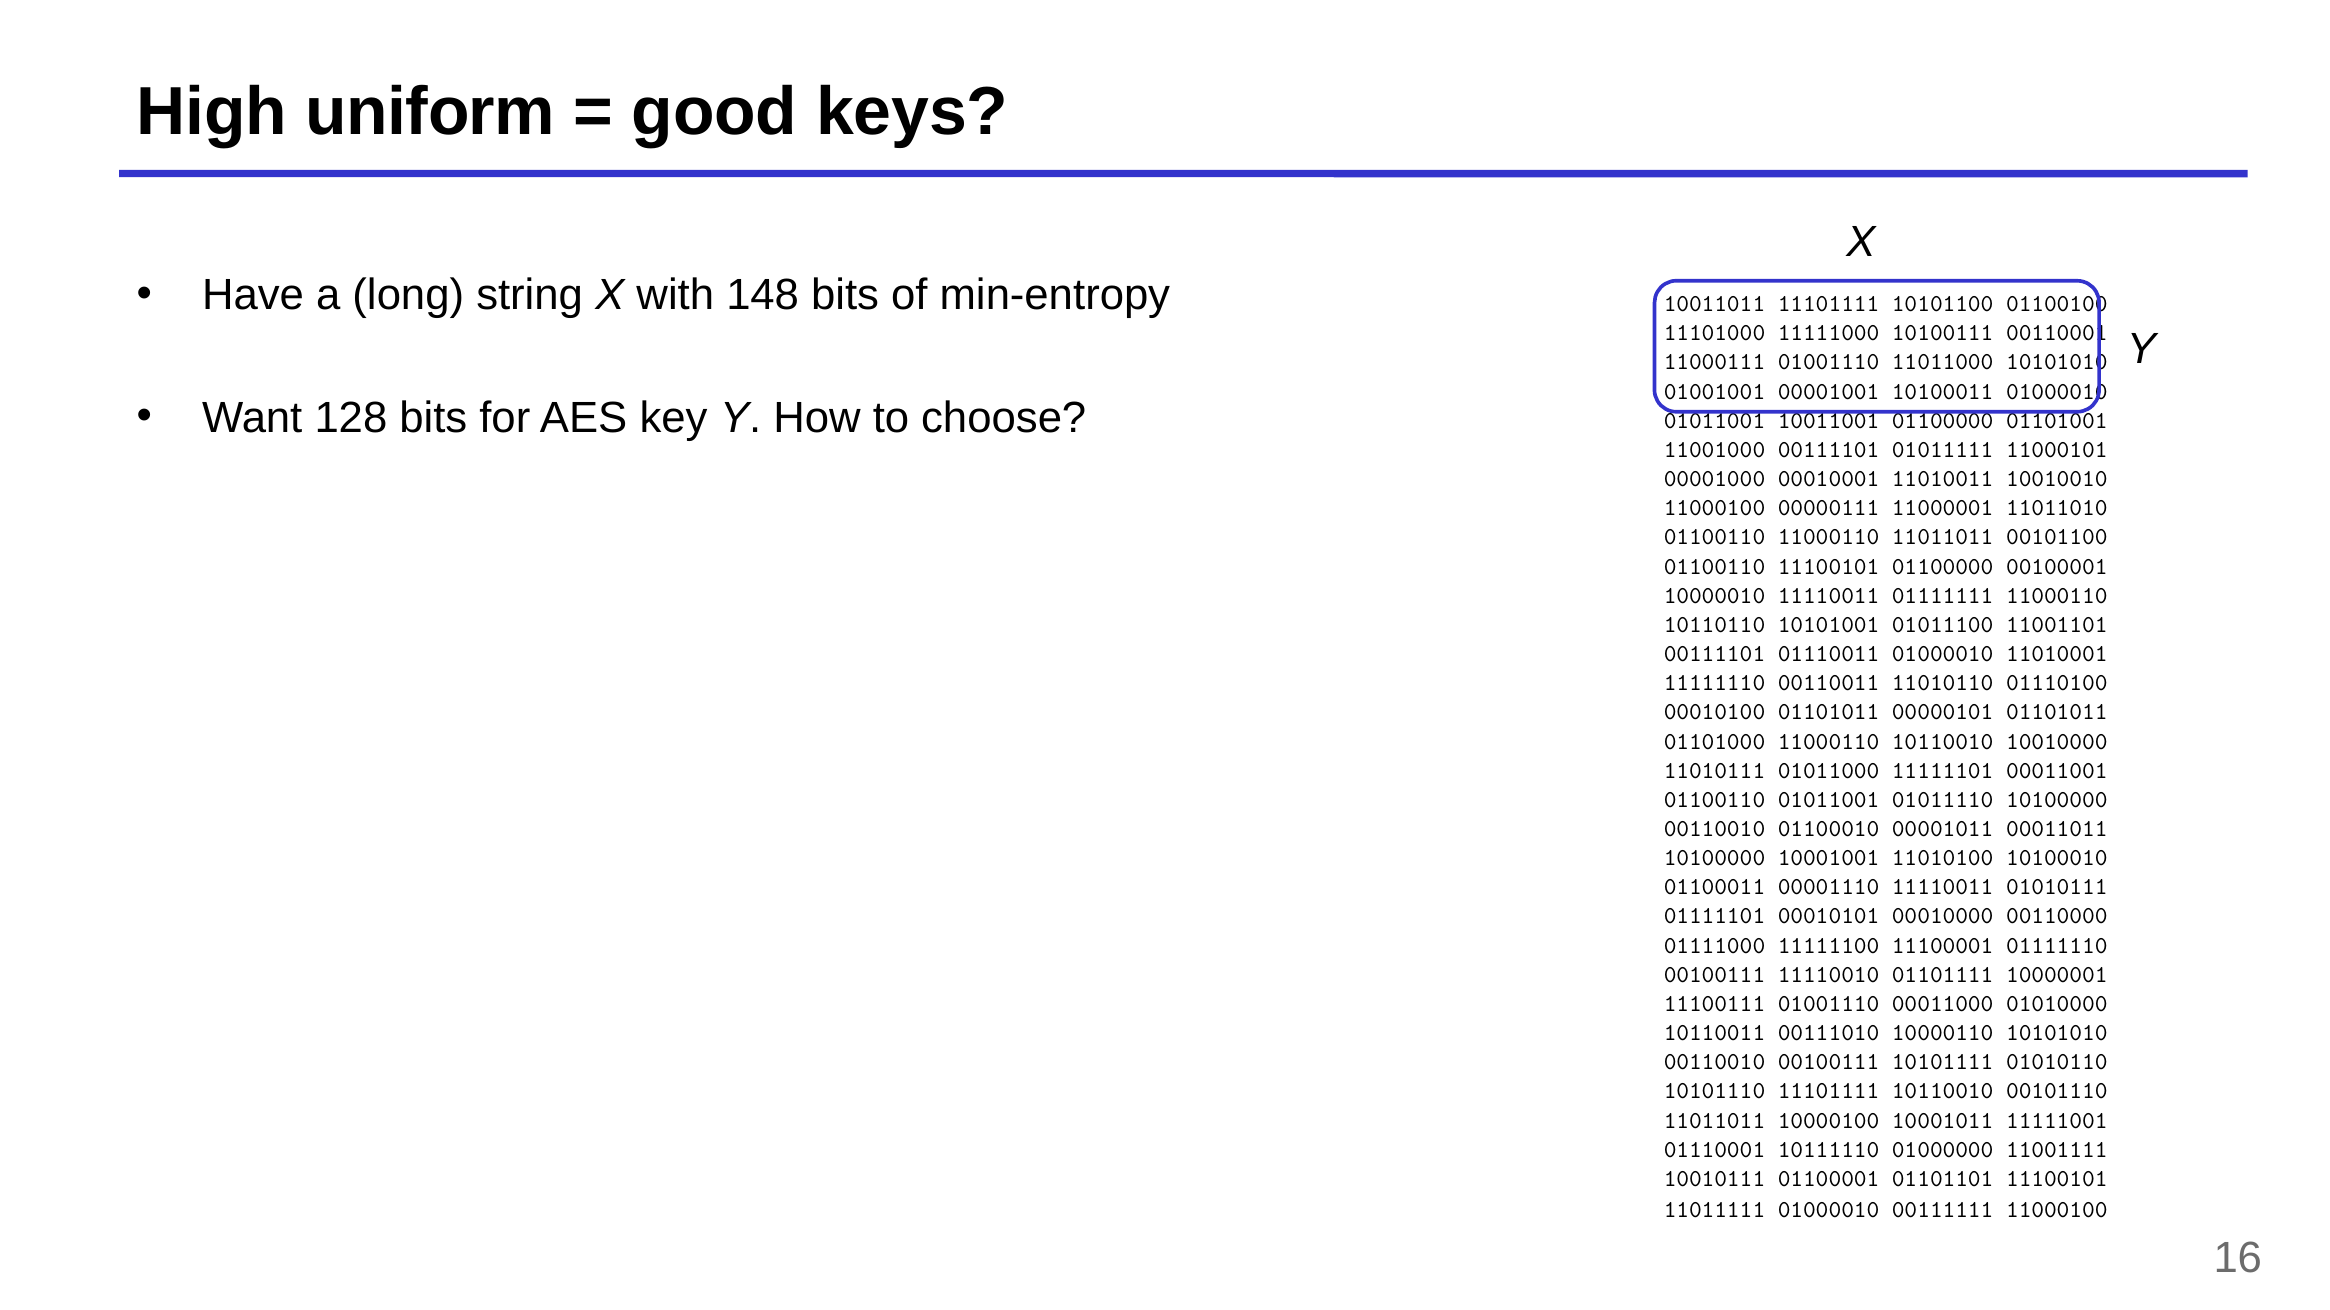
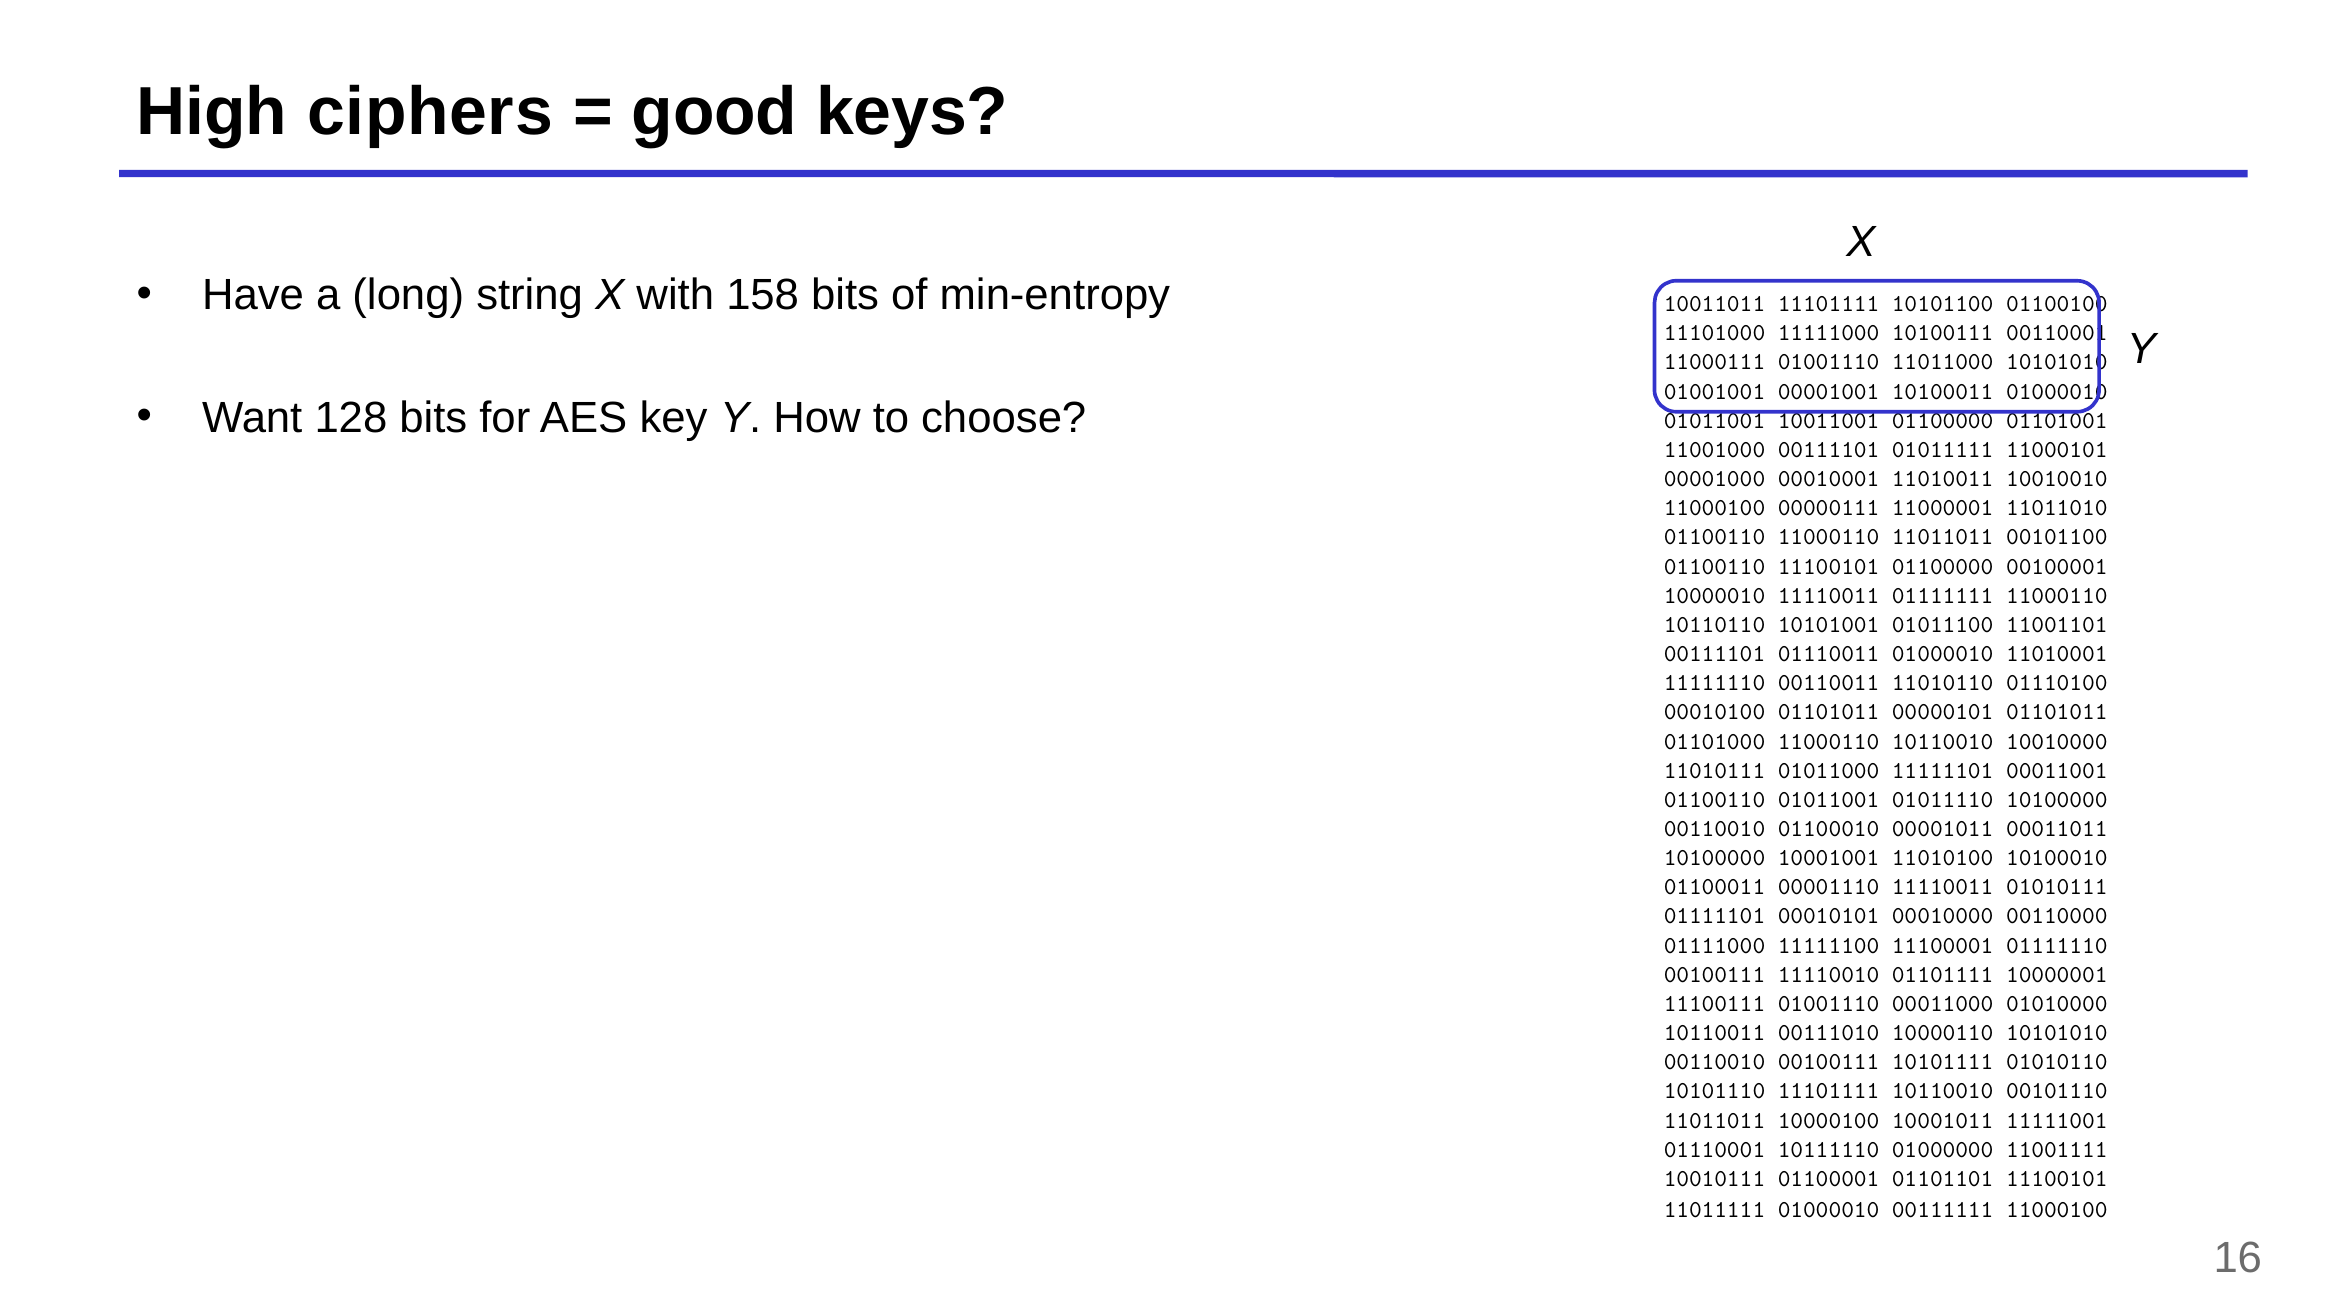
uniform: uniform -> ciphers (430, 112)
148: 148 -> 158 (763, 296)
